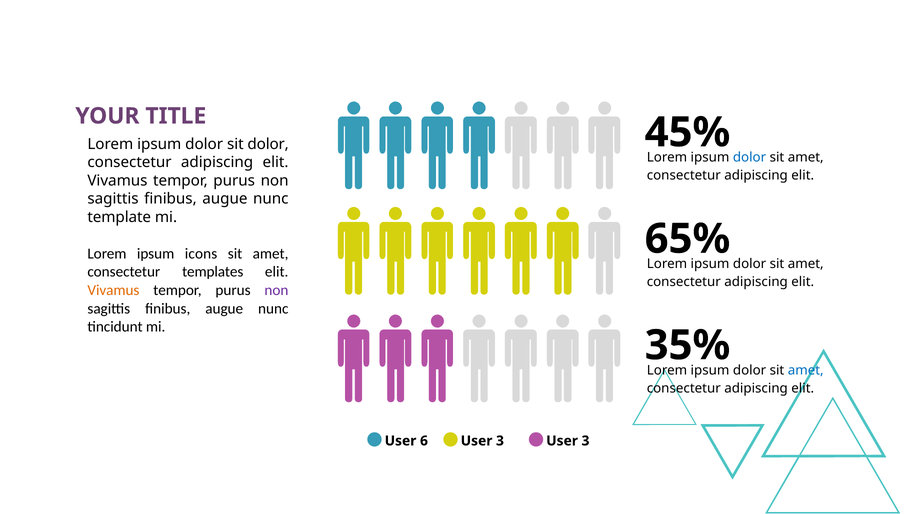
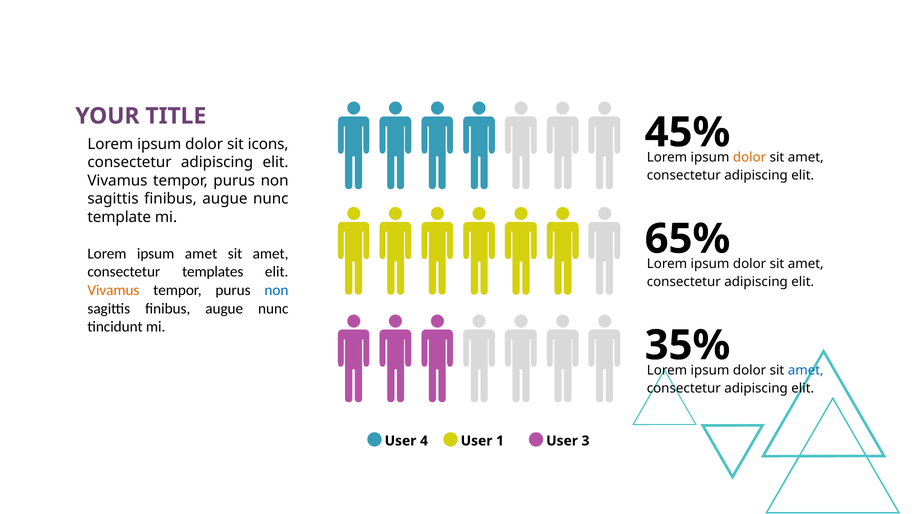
sit dolor: dolor -> icons (268, 144)
dolor colour: blue -> orange (750, 158)
ipsum icons: icons -> amet (201, 254)
non colour: purple -> blue (276, 290)
6: 6 -> 4 (424, 441)
3: 3 -> 1 (500, 441)
